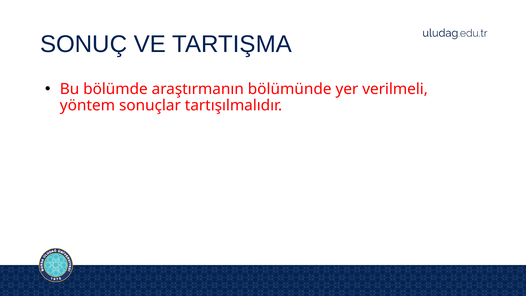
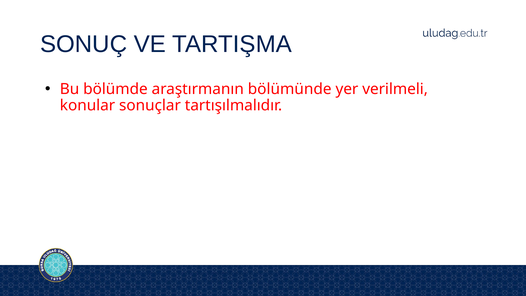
yöntem: yöntem -> konular (87, 106)
